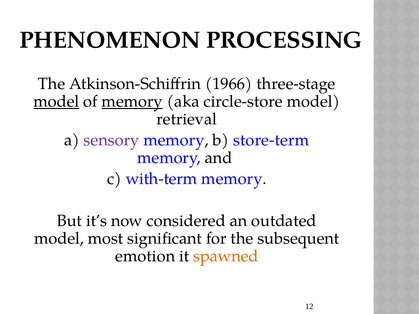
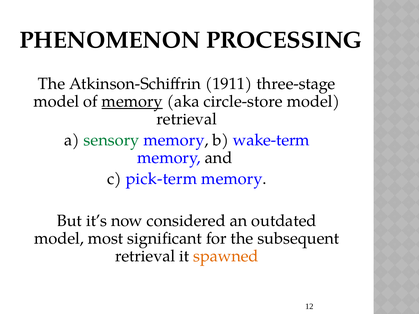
1966: 1966 -> 1911 (229, 84)
model underline: present -> none (56, 101)
sensory colour: purple -> green (111, 140)
store-term: store-term -> wake-term (271, 140)
with-term: with-term -> pick-term (161, 179)
emotion: emotion -> retrieval (145, 256)
